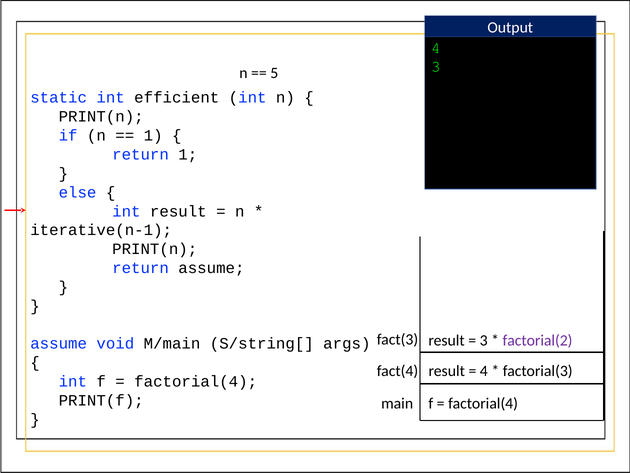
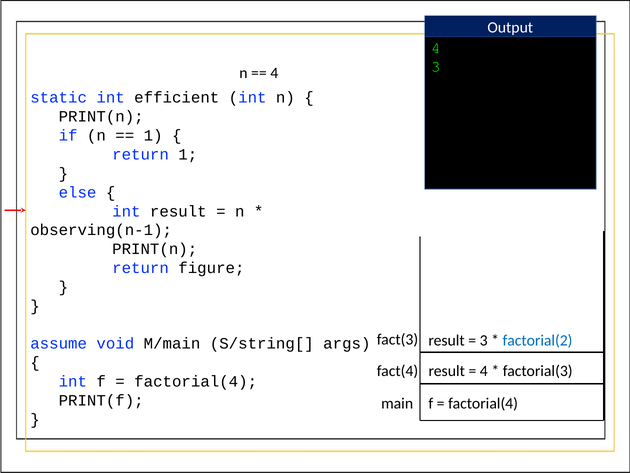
5: 5 -> 4 (274, 73)
iterative(n-1: iterative(n-1 -> observing(n-1 (101, 230)
return assume: assume -> figure (211, 268)
factorial(2 colour: purple -> blue (538, 340)
